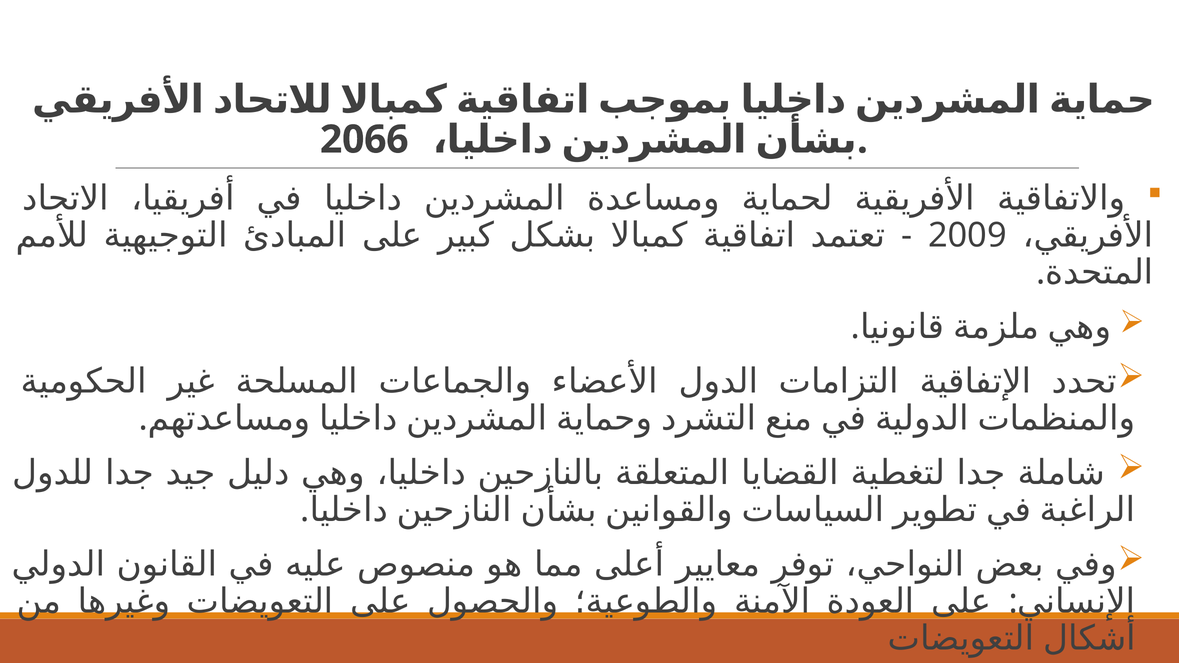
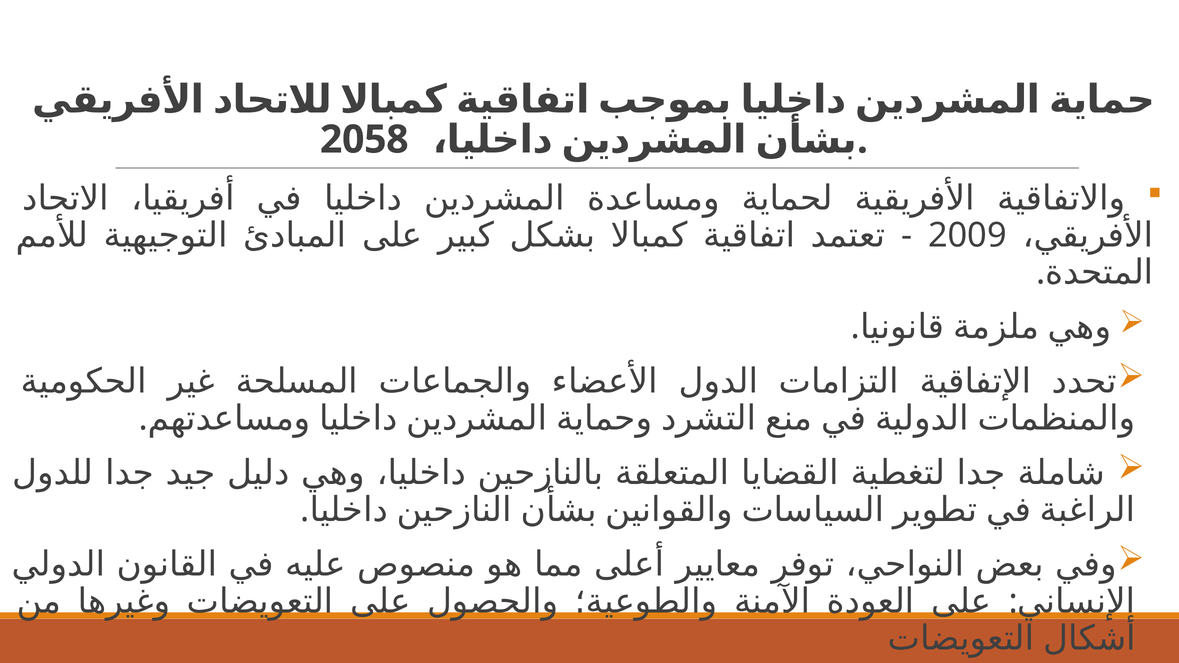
2066: 2066 -> 2058 (364, 140)
